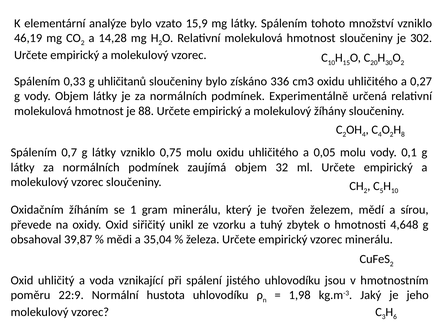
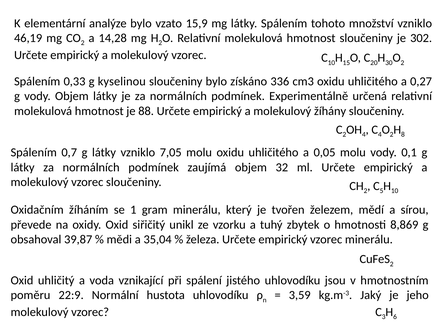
uhličitanů: uhličitanů -> kyselinou (122, 81)
0,75: 0,75 -> 7,05 (171, 153)
4,648: 4,648 -> 8,869 (404, 225)
1,98: 1,98 -> 3,59 (300, 295)
